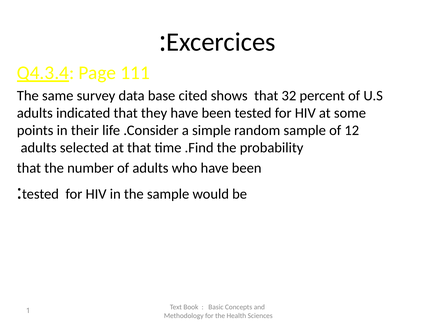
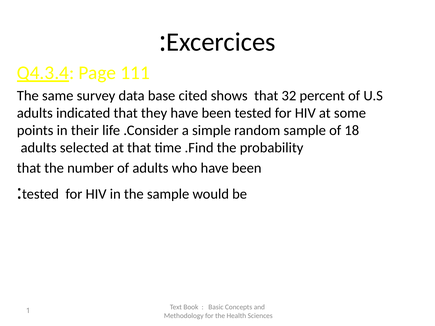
12: 12 -> 18 (352, 131)
